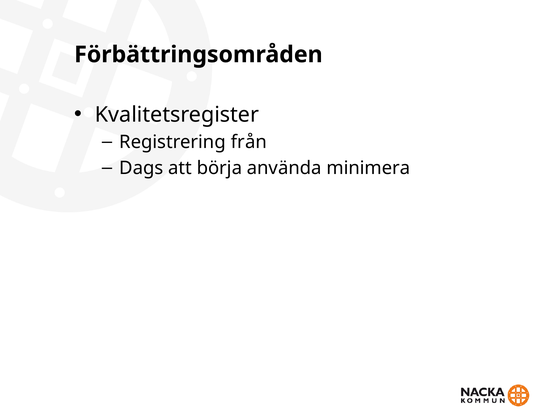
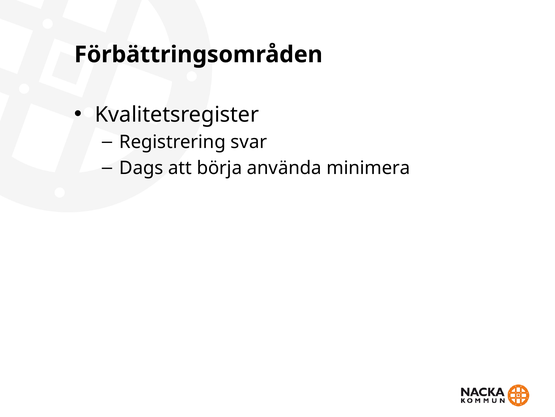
från: från -> svar (249, 142)
